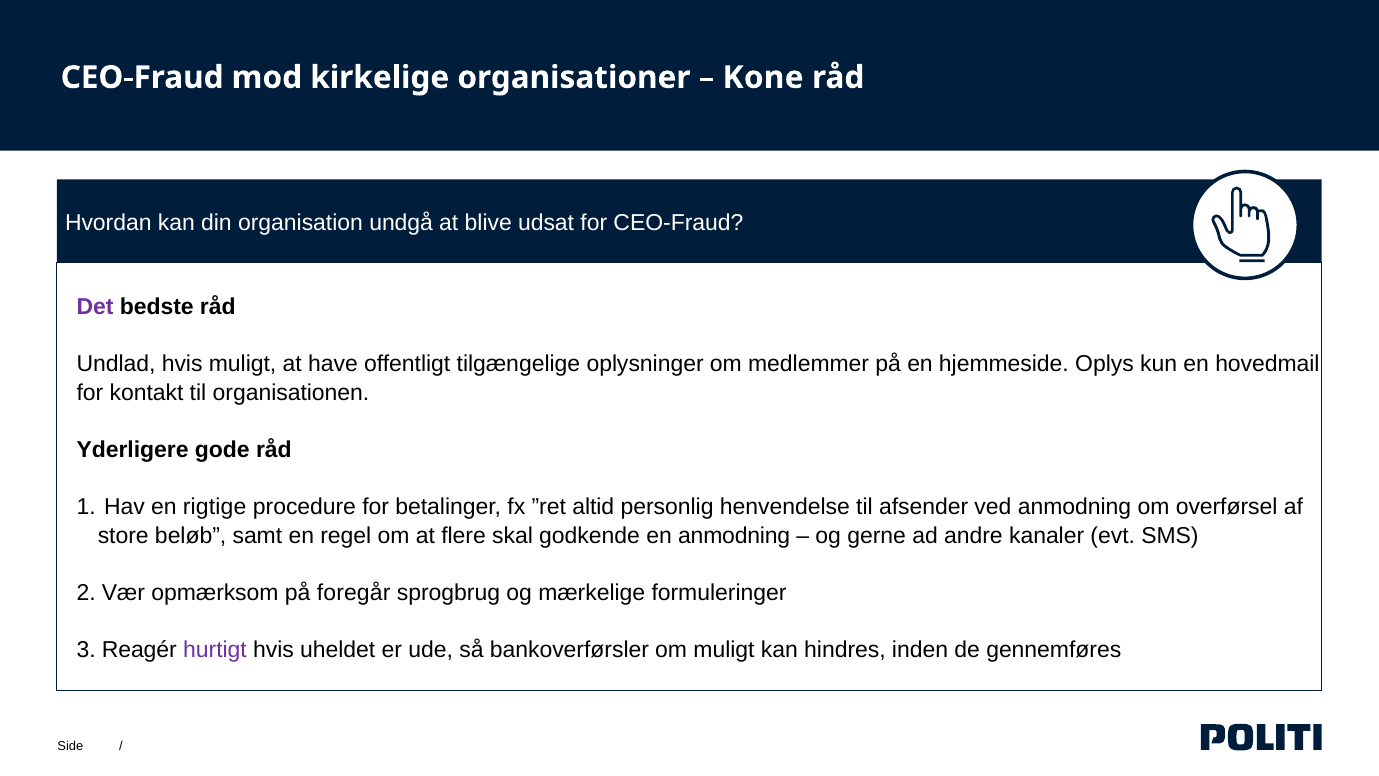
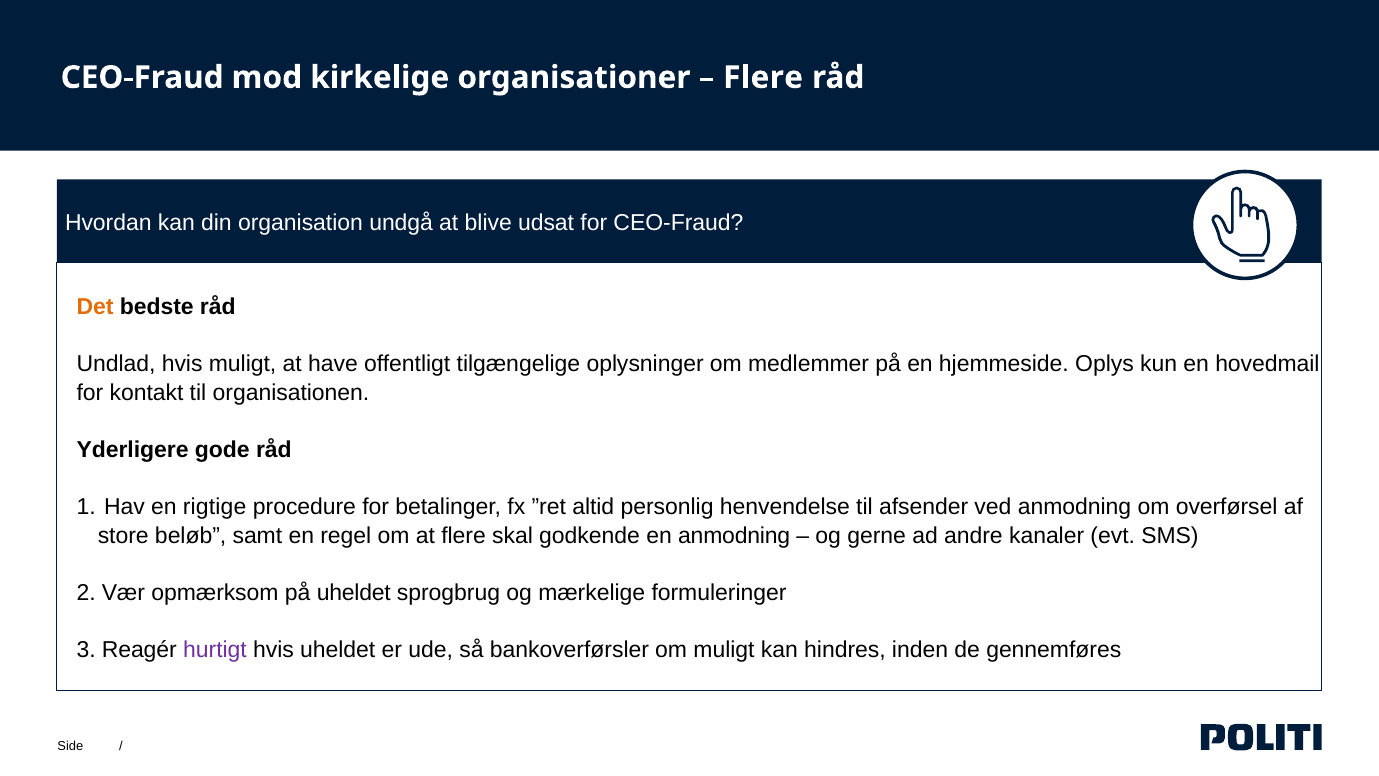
Kone: Kone -> Flere (763, 77)
Det colour: purple -> orange (95, 307)
på foregår: foregår -> uheldet (354, 593)
